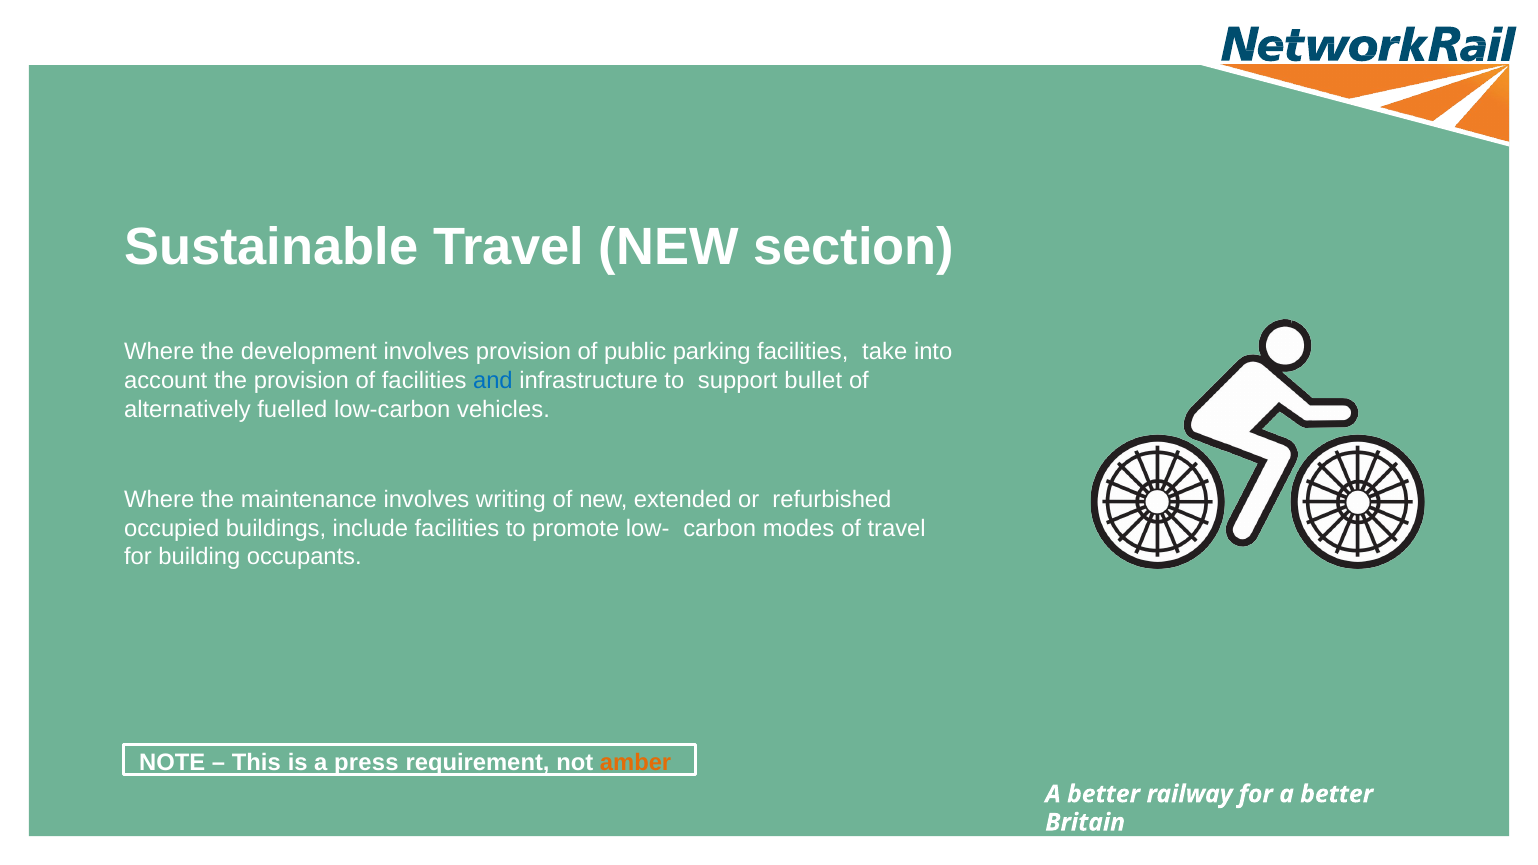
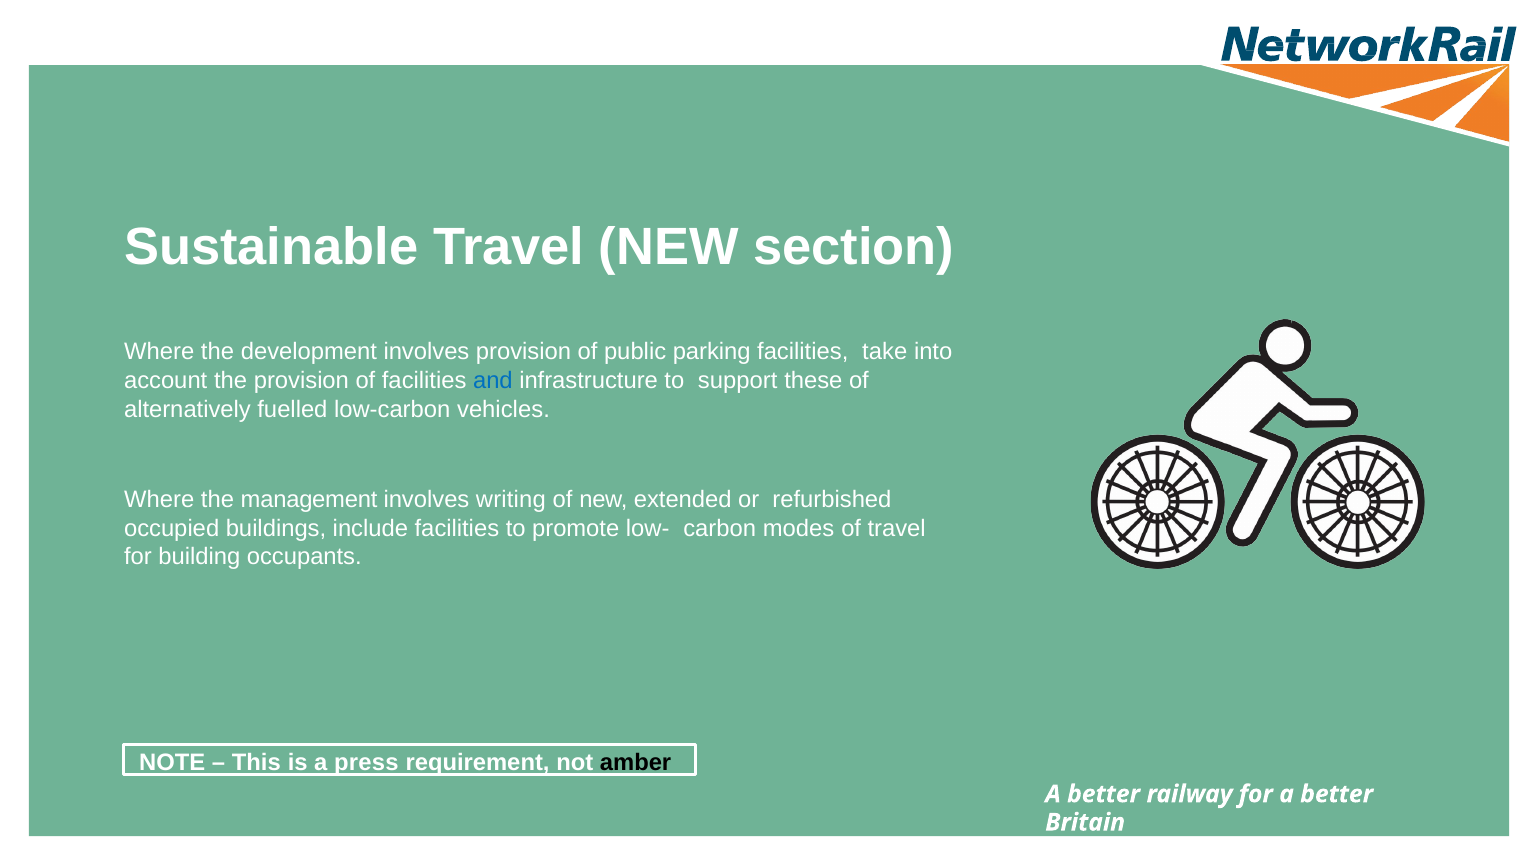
bullet: bullet -> these (813, 381)
maintenance: maintenance -> management (309, 499)
amber colour: orange -> black (636, 762)
